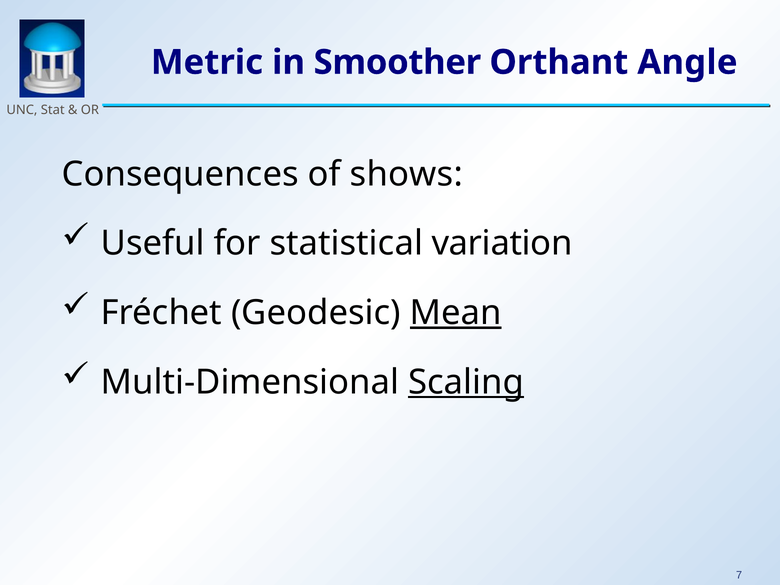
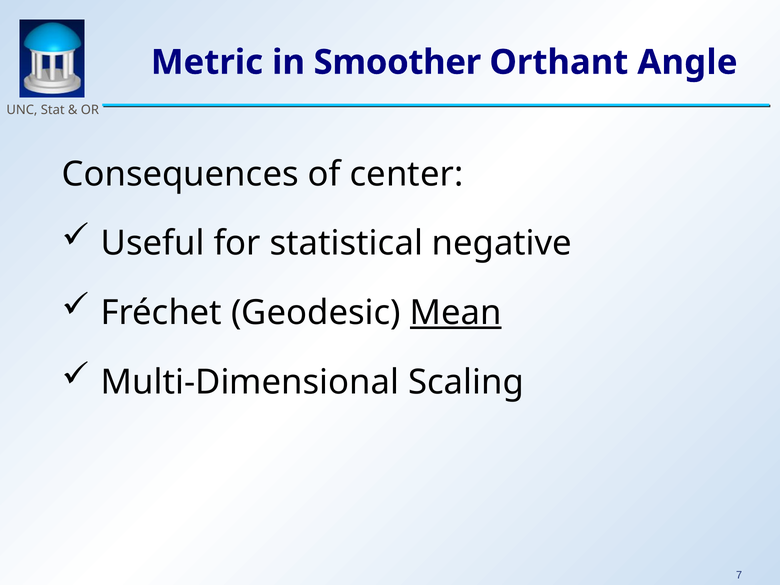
shows: shows -> center (407, 174)
variation: variation -> negative (502, 244)
Scaling underline: present -> none (466, 382)
